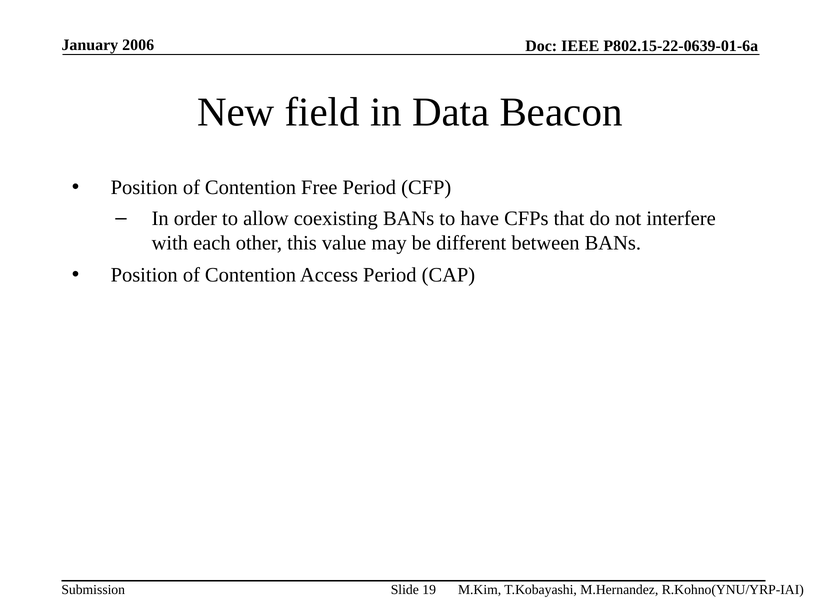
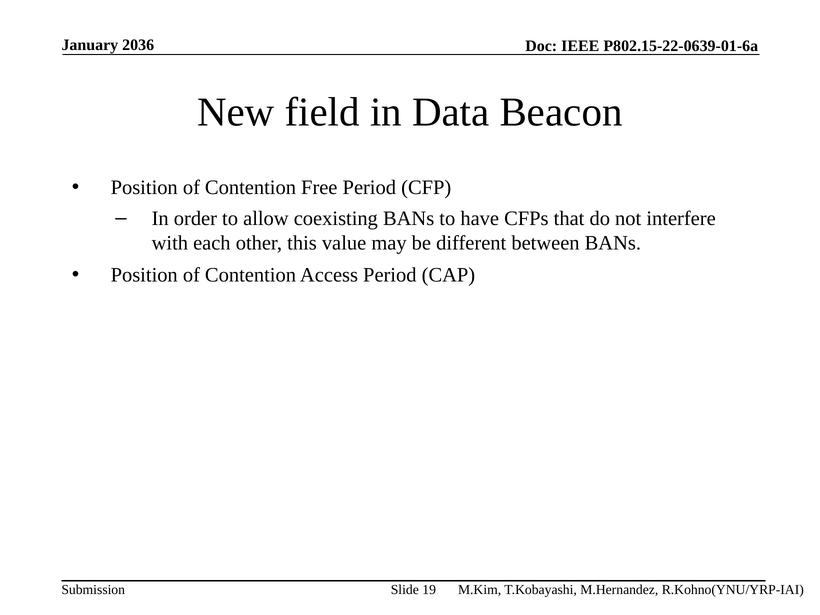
2006: 2006 -> 2036 (138, 45)
